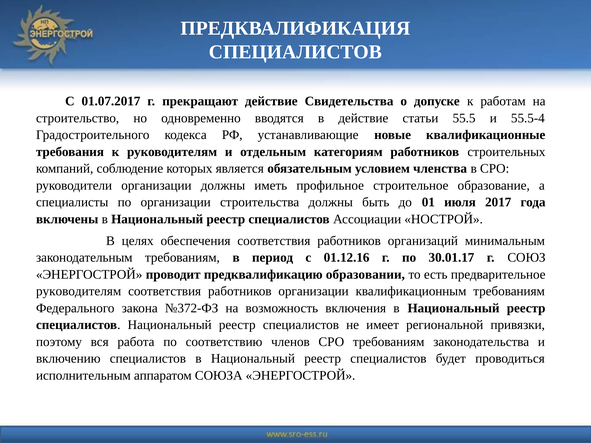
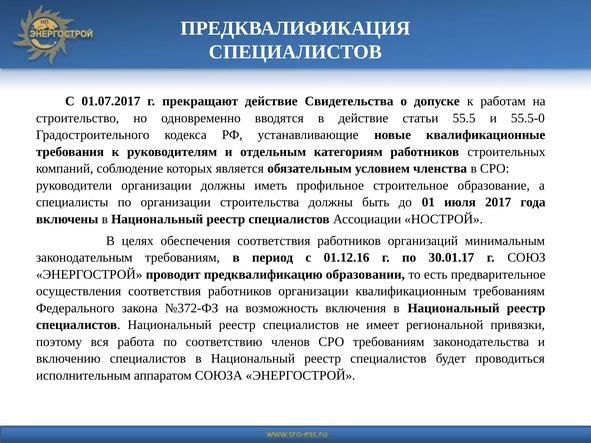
55.5-4: 55.5-4 -> 55.5-0 (528, 118)
руководителям: руководителям -> осуществления (79, 291)
